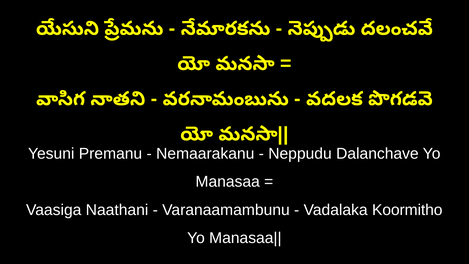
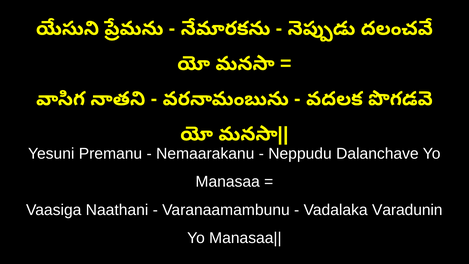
Koormitho: Koormitho -> Varadunin (407, 210)
